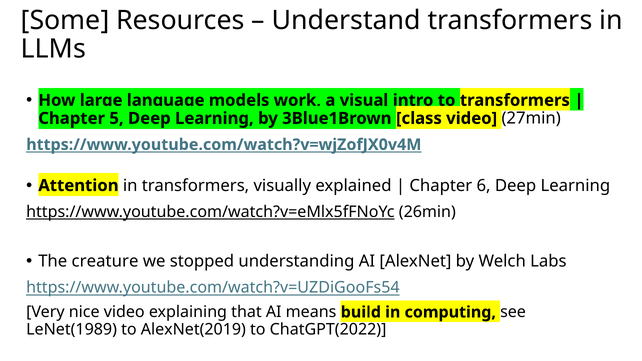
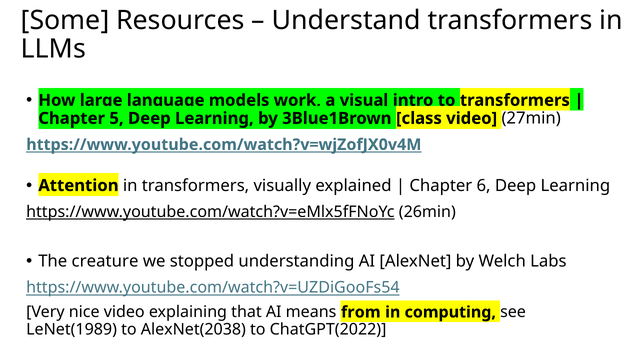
build: build -> from (361, 312)
AlexNet(2019: AlexNet(2019 -> AlexNet(2038 (193, 330)
